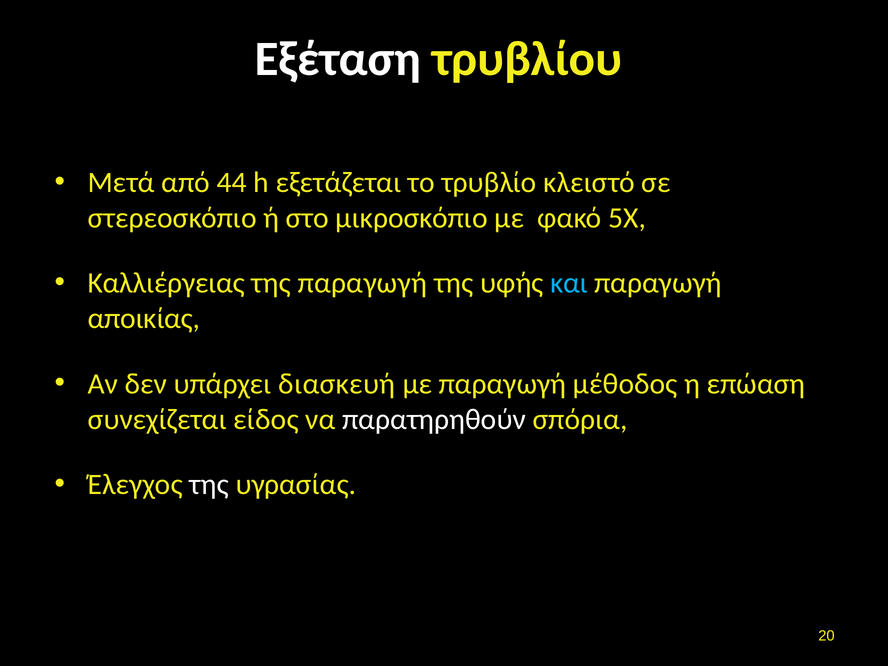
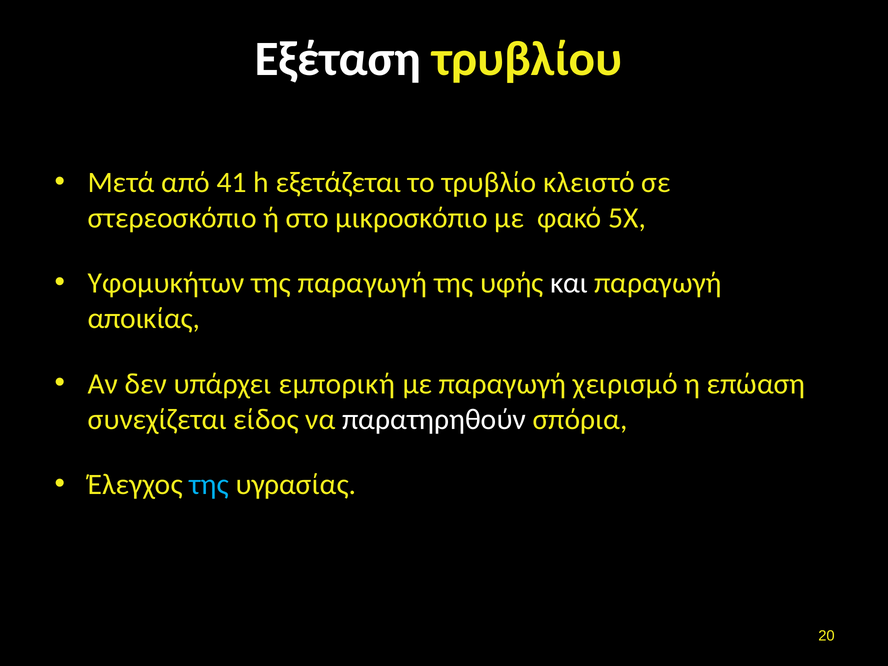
44: 44 -> 41 (232, 182)
Καλλιέργειας: Καλλιέργειας -> Υφομυκήτων (166, 283)
και colour: light blue -> white (569, 283)
διασκευή: διασκευή -> εμπορική (337, 384)
μέθοδος: μέθοδος -> χειρισμό (625, 384)
της colour: white -> light blue (209, 484)
